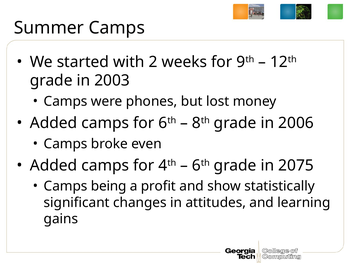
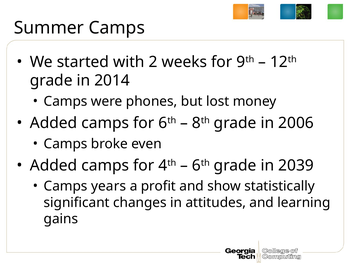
2003: 2003 -> 2014 (112, 80)
2075: 2075 -> 2039 (296, 165)
being: being -> years (109, 186)
